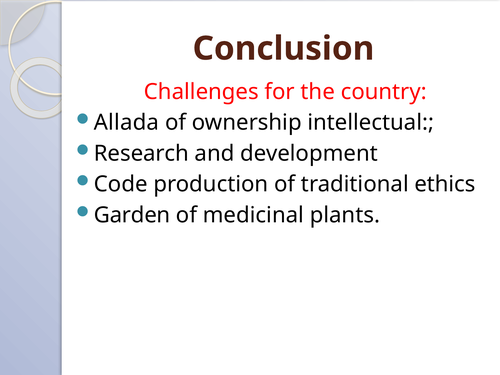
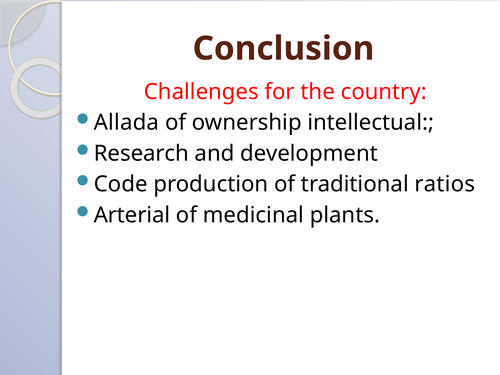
ethics: ethics -> ratios (445, 184)
Garden: Garden -> Arterial (132, 215)
